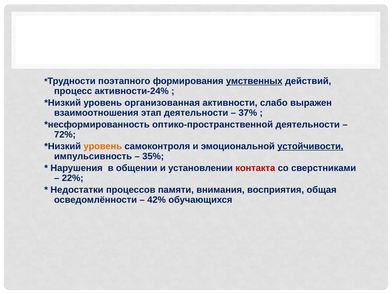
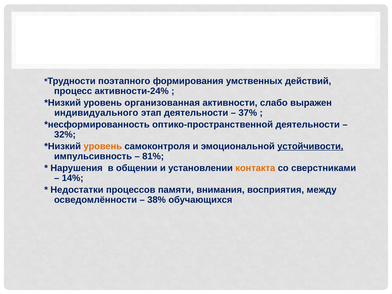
умственных underline: present -> none (254, 81)
взаимоотношения: взаимоотношения -> индивидуального (96, 113)
72%: 72% -> 32% (65, 135)
35%: 35% -> 81% (153, 156)
контакта colour: red -> orange (255, 168)
22%: 22% -> 14% (73, 178)
общая: общая -> между (322, 190)
42%: 42% -> 38% (157, 200)
